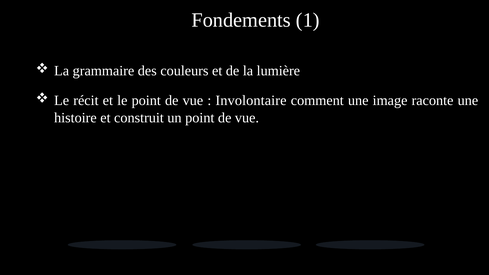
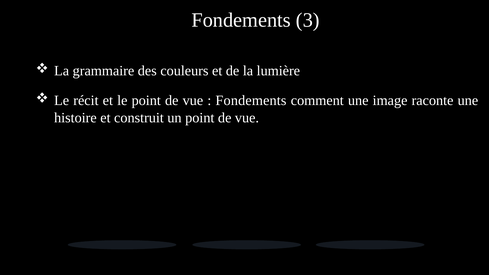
1: 1 -> 3 (308, 20)
Involontaire: Involontaire -> Fondements (251, 101)
